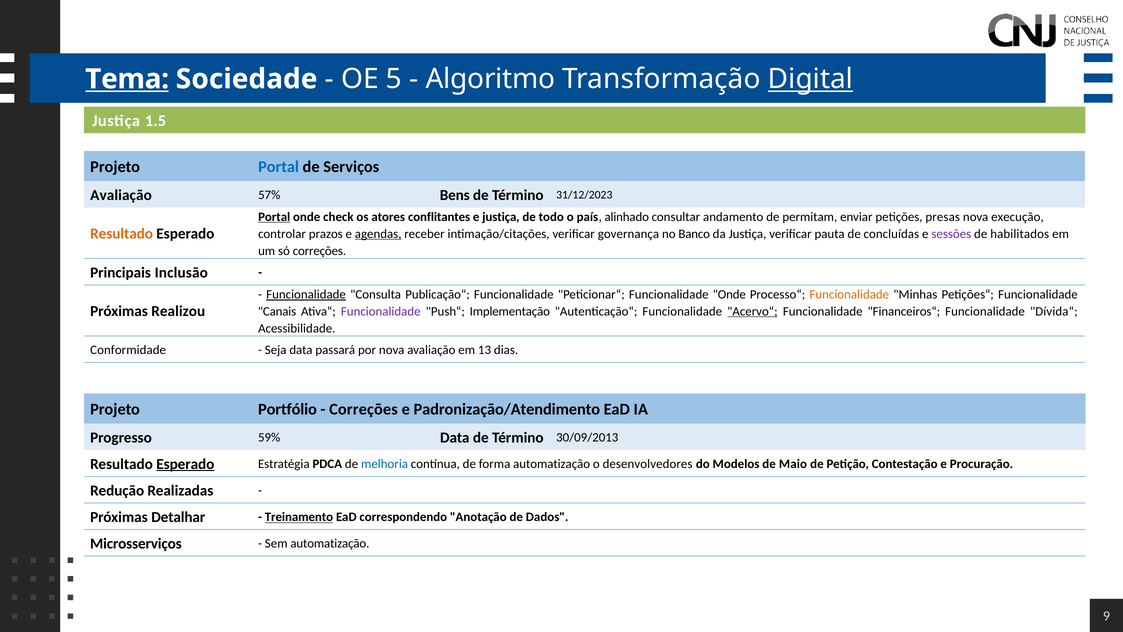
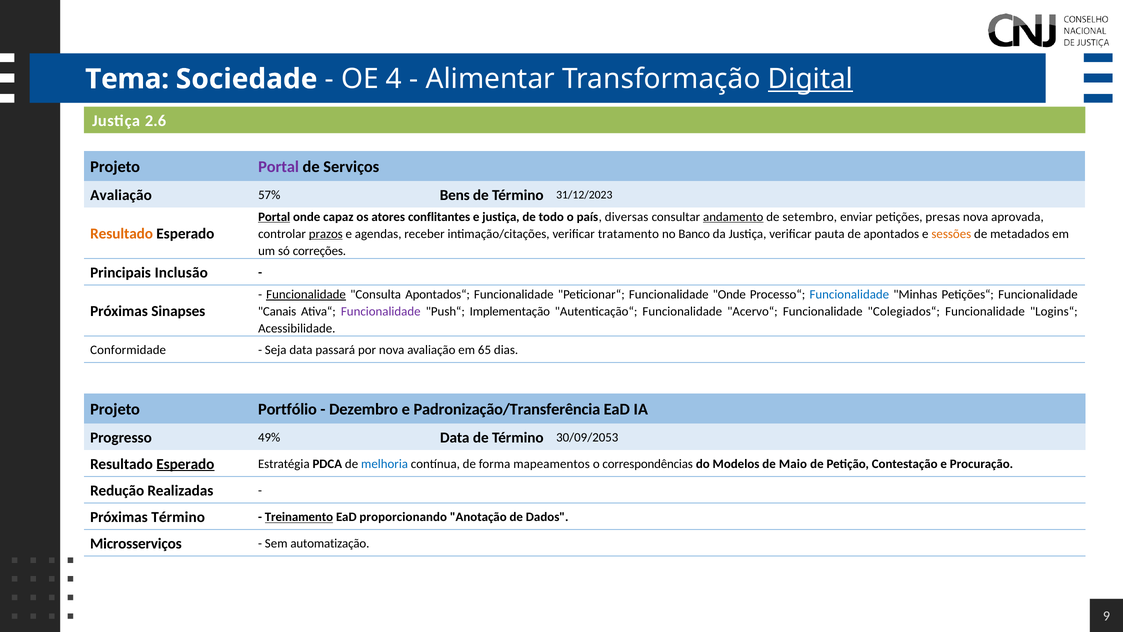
Tema underline: present -> none (127, 79)
5: 5 -> 4 (394, 79)
Algoritmo: Algoritmo -> Alimentar (490, 79)
1.5: 1.5 -> 2.6 (156, 121)
Portal colour: blue -> purple (279, 167)
check: check -> capaz (338, 217)
alinhado: alinhado -> diversas (627, 217)
andamento underline: none -> present (733, 217)
permitam: permitam -> setembro (810, 217)
execução: execução -> aprovada (1017, 217)
prazos underline: none -> present (326, 234)
agendas underline: present -> none (378, 234)
governança: governança -> tratamento (628, 234)
concluídas: concluídas -> apontados (891, 234)
sessões colour: purple -> orange (951, 234)
habilitados: habilitados -> metadados (1020, 234)
Publicação“: Publicação“ -> Apontados“ (438, 294)
Funcionalidade colour: orange -> blue (849, 294)
Realizou: Realizou -> Sinapses (178, 311)
Acervo“ underline: present -> none (752, 311)
Financeiros“: Financeiros“ -> Colegiados“ (904, 311)
Dívida“: Dívida“ -> Logins“ (1054, 311)
13: 13 -> 65 (484, 350)
Correções: Correções -> Dezembro (364, 409)
Padronização/Atendimento: Padronização/Atendimento -> Padronização/Transferência (507, 409)
59%: 59% -> 49% (269, 437)
30/09/2013: 30/09/2013 -> 30/09/2053 (587, 437)
forma automatização: automatização -> mapeamentos (552, 464)
desenvolvedores: desenvolvedores -> correspondências (648, 464)
Próximas Detalhar: Detalhar -> Término (178, 517)
correspondendo: correspondendo -> proporcionando (403, 517)
